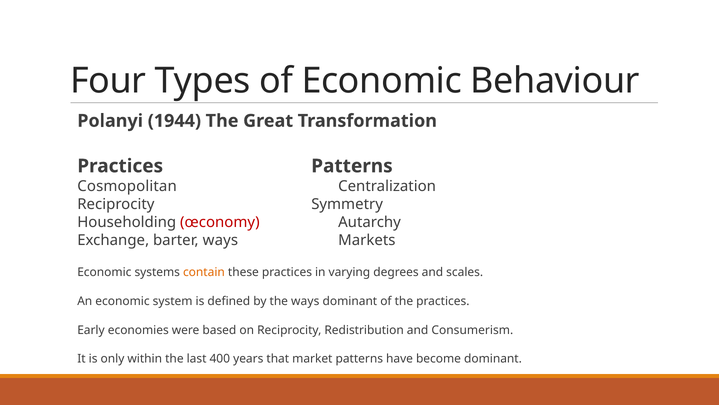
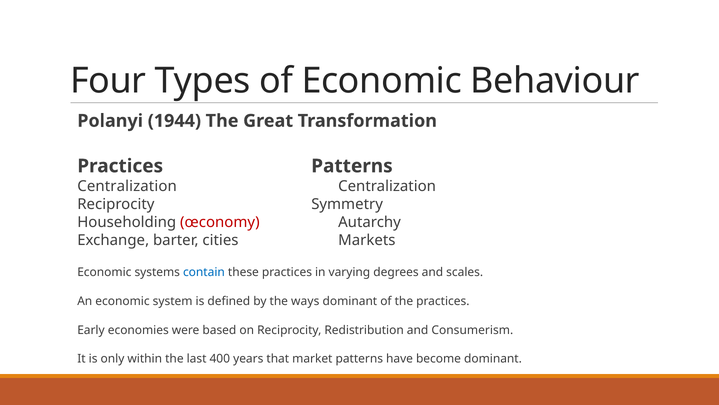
Cosmopolitan: Cosmopolitan -> Centralization (127, 186)
barter ways: ways -> cities (220, 240)
contain colour: orange -> blue (204, 272)
